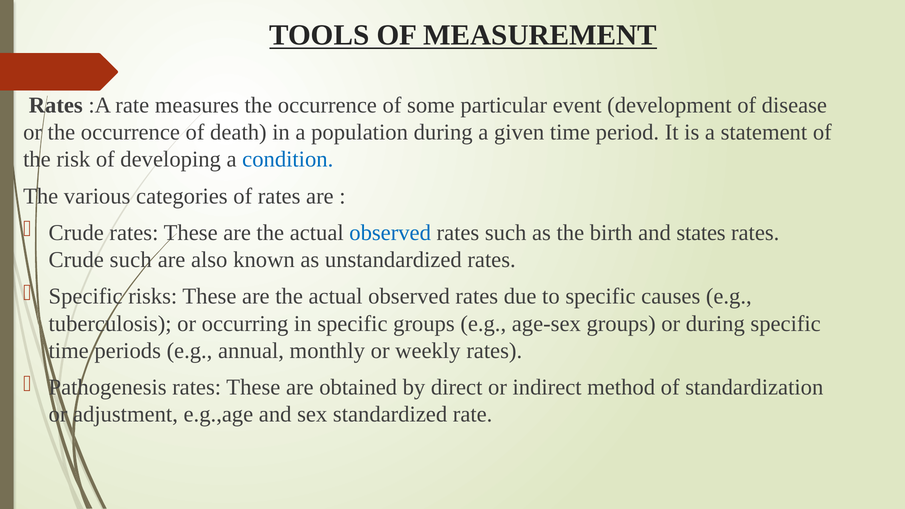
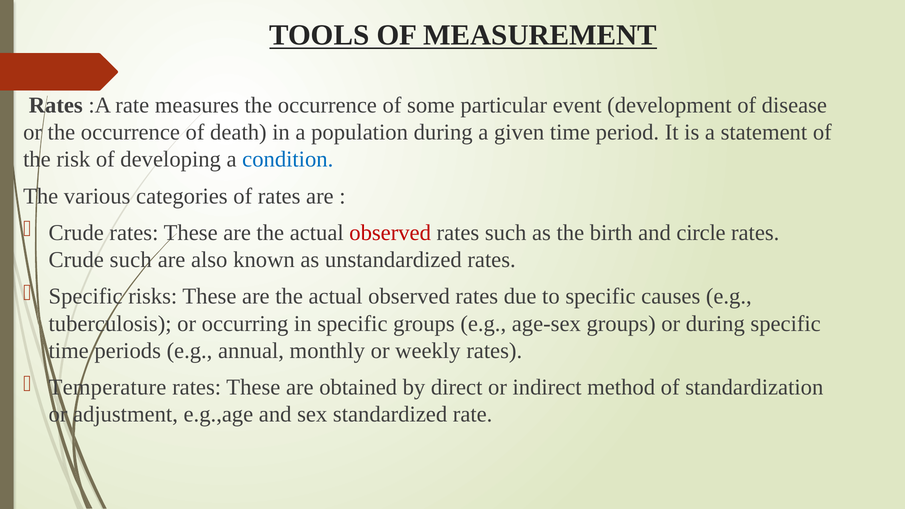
observed colour: blue -> red (390, 233)
states: states -> circle (701, 233)
Pathogenesis: Pathogenesis -> Temperature (107, 387)
